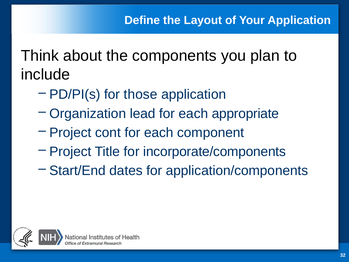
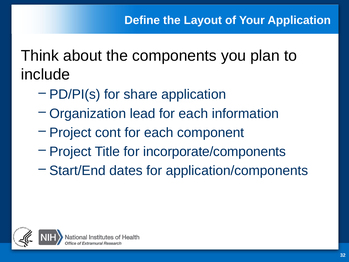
those: those -> share (141, 94)
appropriate: appropriate -> information (245, 113)
